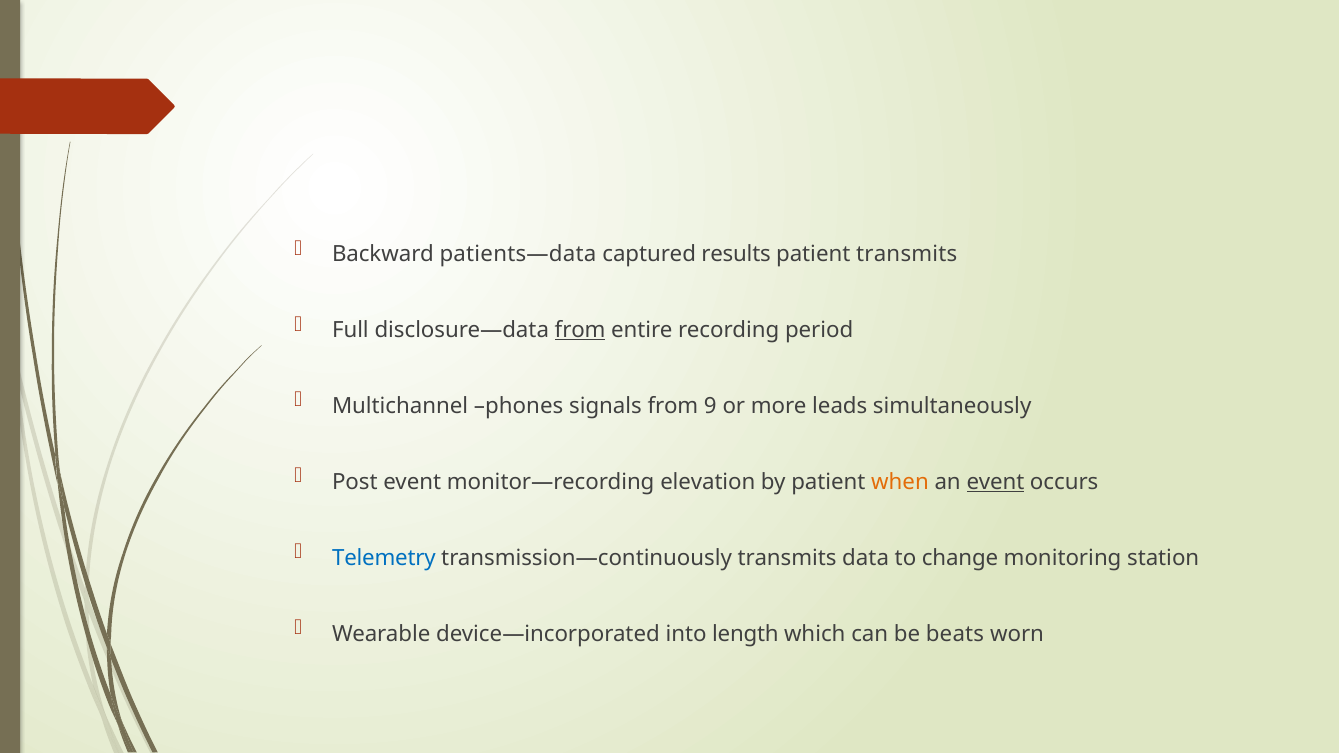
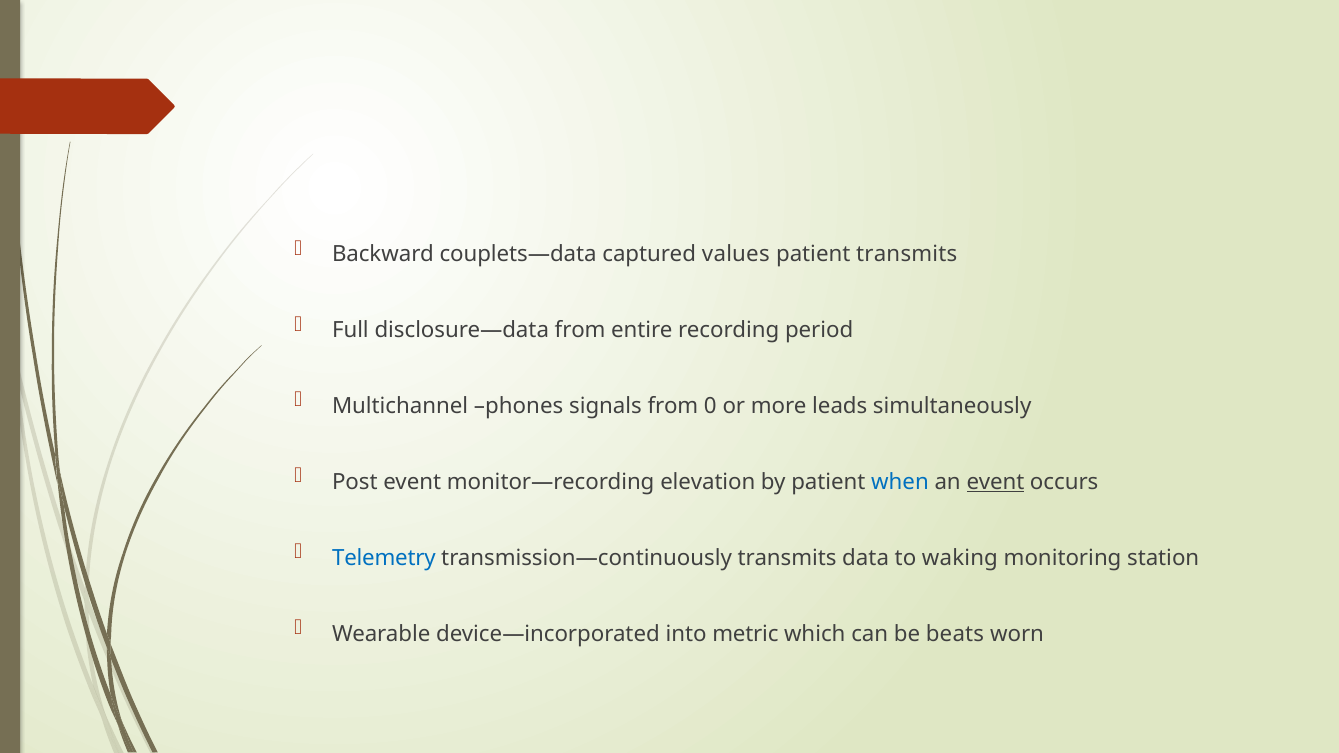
patients—data: patients—data -> couplets—data (518, 254)
results: results -> values (736, 254)
from underline: present -> none (580, 330)
9: 9 -> 0 (710, 406)
when colour: orange -> blue (900, 482)
change: change -> waking (960, 558)
length: length -> metric (745, 634)
